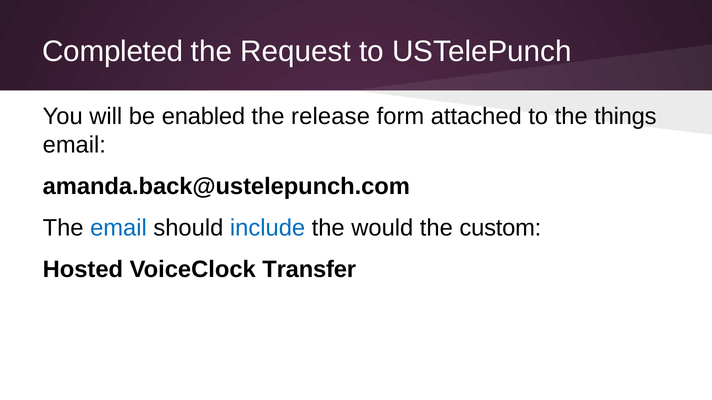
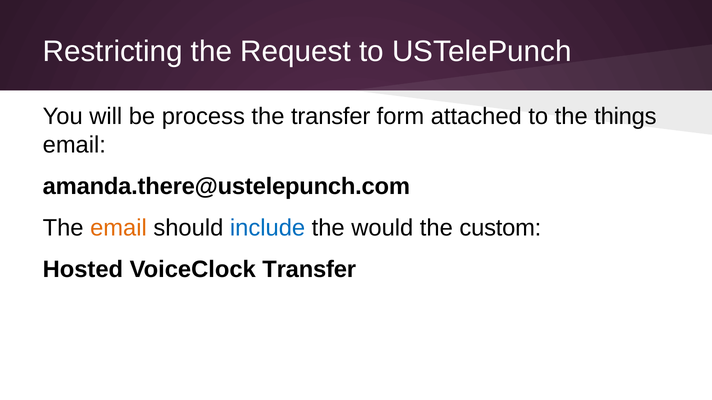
Completed: Completed -> Restricting (113, 51)
enabled: enabled -> process (203, 116)
the release: release -> transfer (331, 116)
amanda.back@ustelepunch.com: amanda.back@ustelepunch.com -> amanda.there@ustelepunch.com (226, 187)
email colour: blue -> orange (118, 228)
